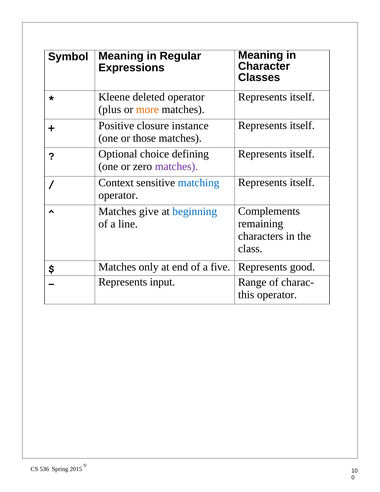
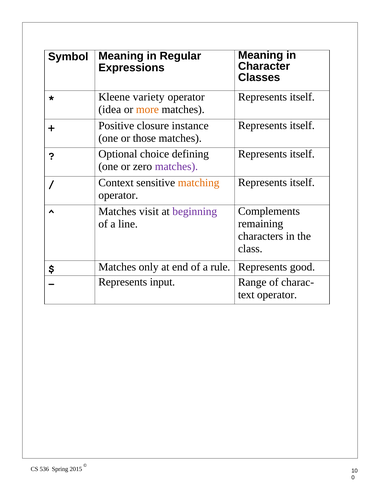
deleted: deleted -> variety (149, 97)
plus: plus -> idea (110, 109)
matching colour: blue -> orange (199, 183)
give: give -> visit (149, 211)
beginning colour: blue -> purple (195, 211)
five: five -> rule (220, 267)
this: this -> text (246, 295)
